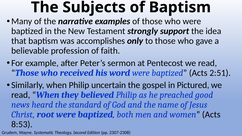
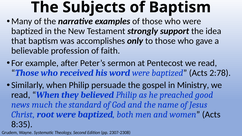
2:51: 2:51 -> 2:78 (220, 73)
uncertain: uncertain -> persuade (109, 85)
Pictured: Pictured -> Ministry (193, 85)
heard: heard -> much (42, 105)
8:53: 8:53 -> 8:35 (22, 124)
